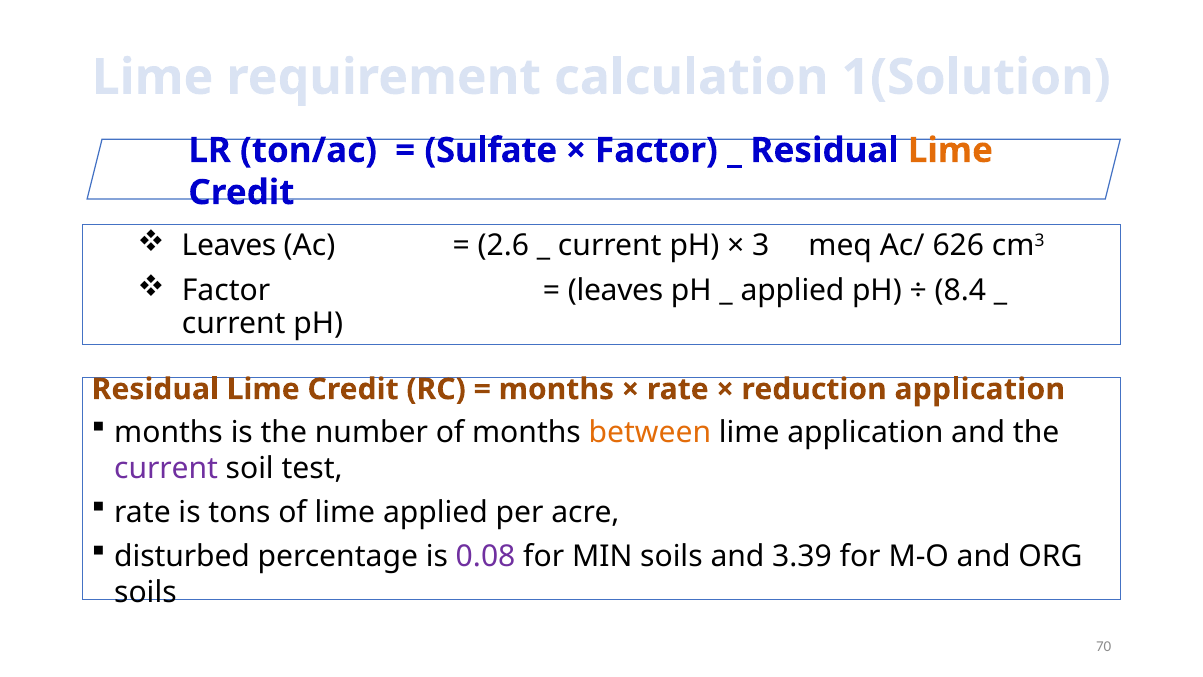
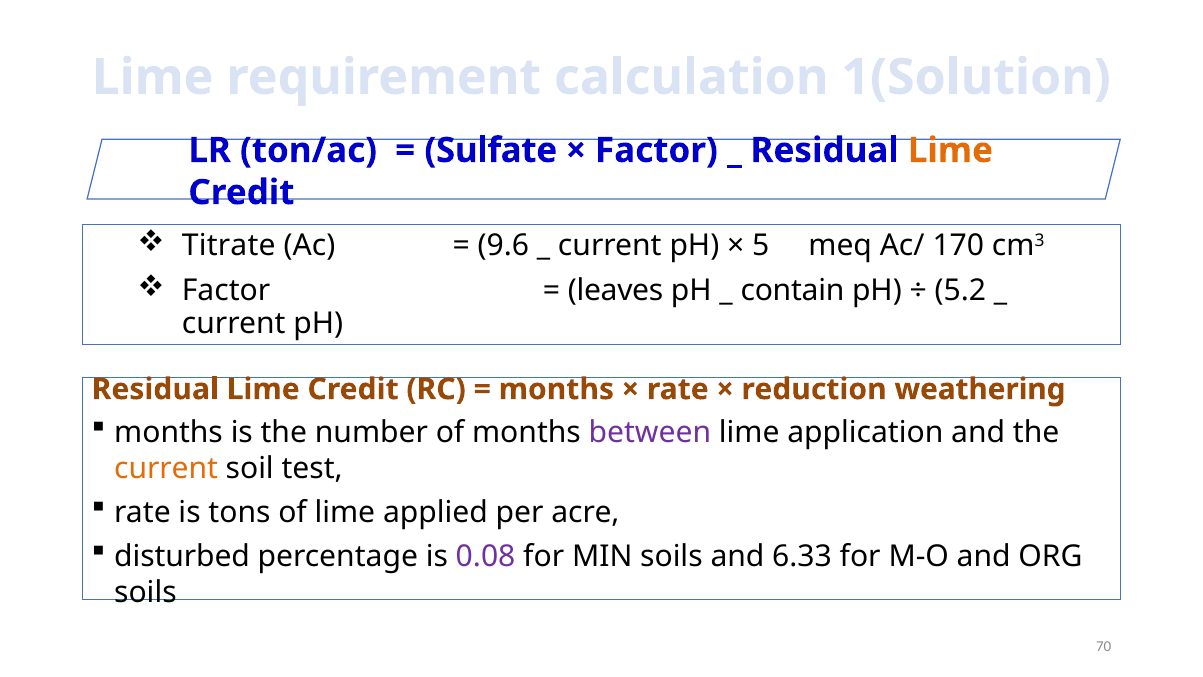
Leaves: Leaves -> Titrate (229, 246)
2.6: 2.6 -> 9.6 (503, 246)
3: 3 -> 5 (761, 246)
626: 626 -> 170 (958, 246)
applied: applied -> contain (793, 291)
8.4: 8.4 -> 5.2 (960, 291)
reduction application: application -> weathering (980, 389)
between colour: orange -> purple (650, 433)
current colour: purple -> orange (166, 469)
3.39: 3.39 -> 6.33 (802, 556)
